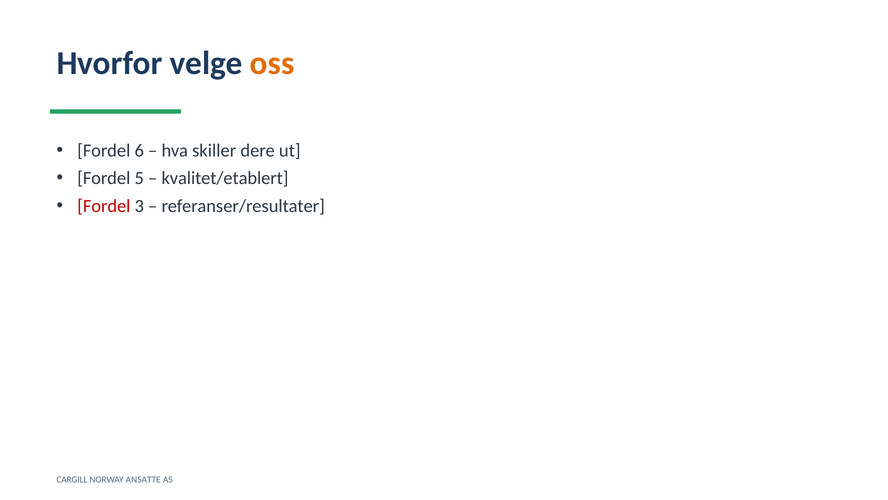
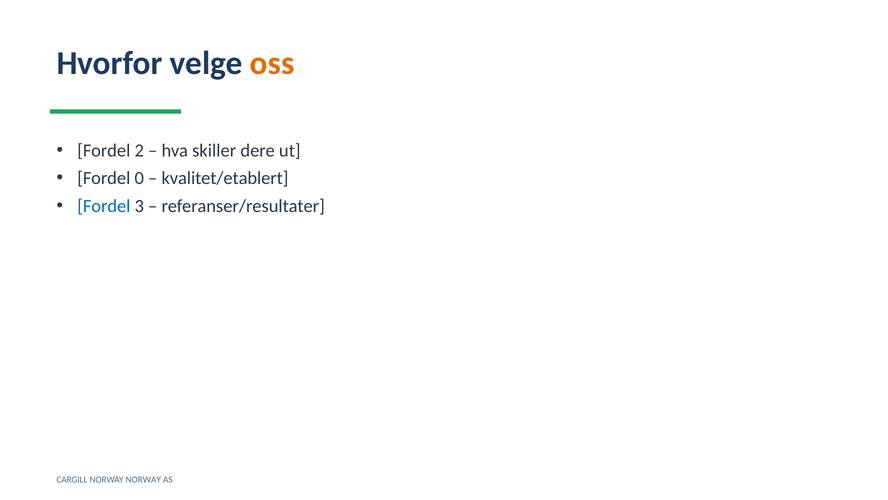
6: 6 -> 2 (139, 150)
5: 5 -> 0 (139, 178)
Fordel colour: red -> blue (104, 206)
NORWAY ANSATTE: ANSATTE -> NORWAY (143, 479)
